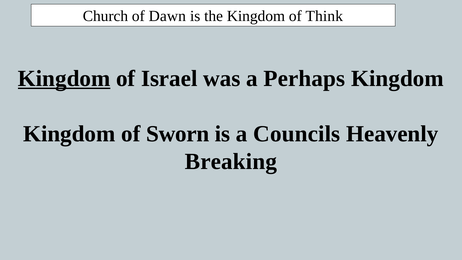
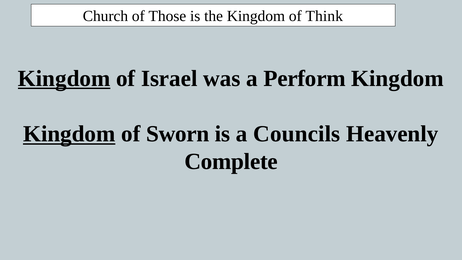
Dawn: Dawn -> Those (167, 16)
Perhaps: Perhaps -> Perform (305, 78)
Kingdom underline: none -> present (69, 134)
Breaking: Breaking -> Complete (231, 162)
